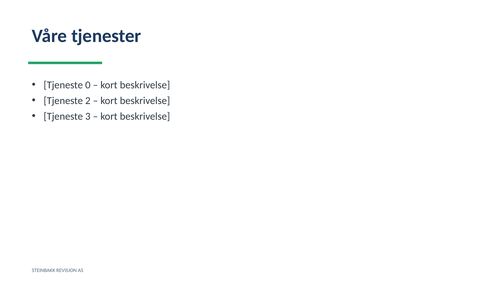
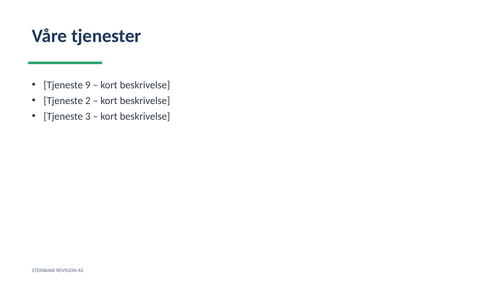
0: 0 -> 9 (88, 85)
